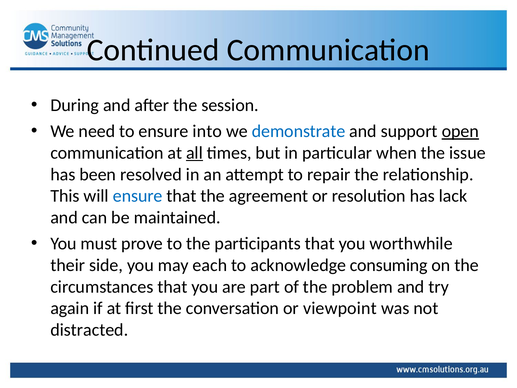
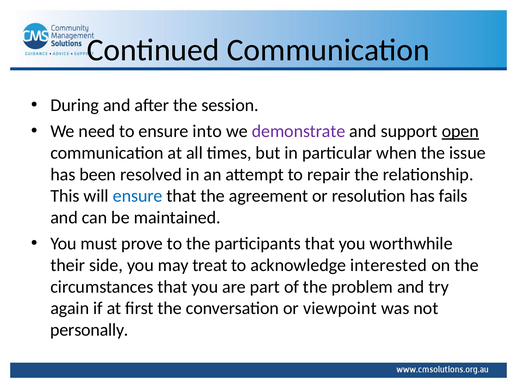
demonstrate colour: blue -> purple (299, 131)
all underline: present -> none (194, 153)
lack: lack -> fails (453, 196)
each: each -> treat (210, 265)
consuming: consuming -> interested (389, 265)
distracted: distracted -> personally (89, 330)
